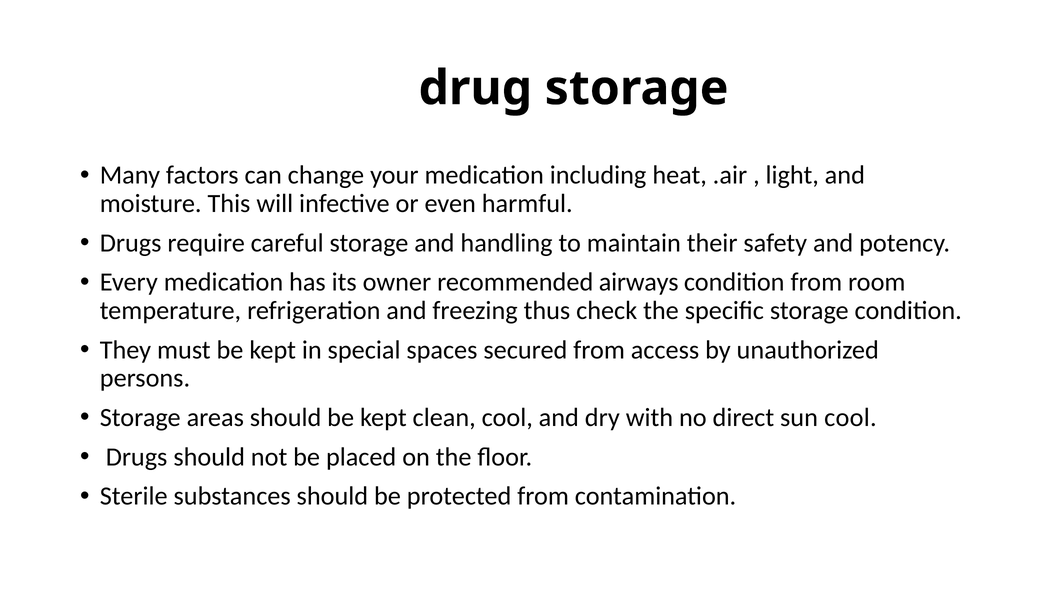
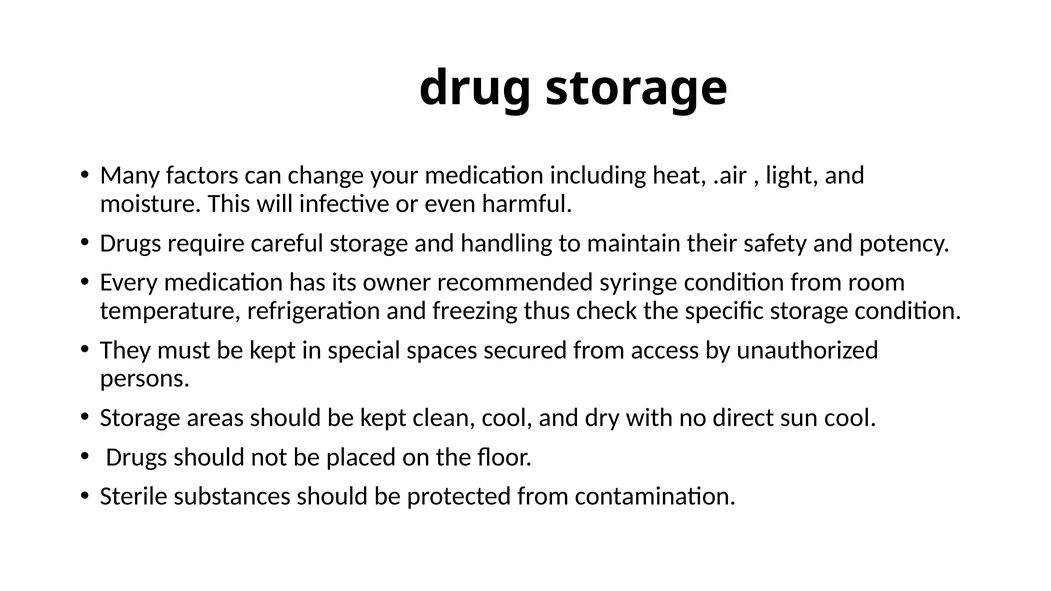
airways: airways -> syringe (638, 282)
